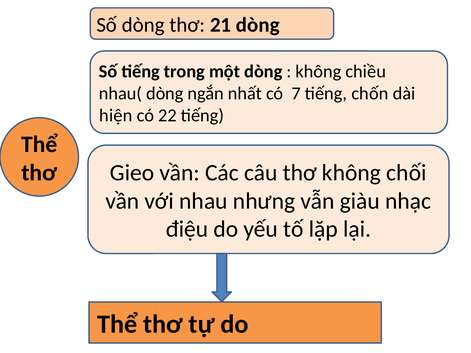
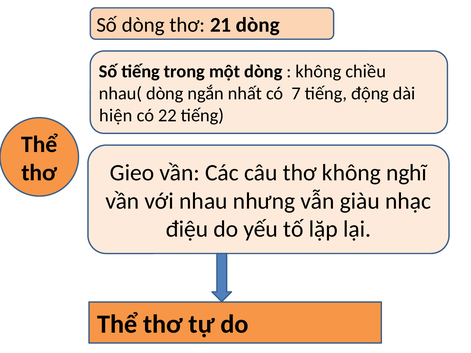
chốn: chốn -> động (370, 94)
chối: chối -> nghĩ (407, 173)
